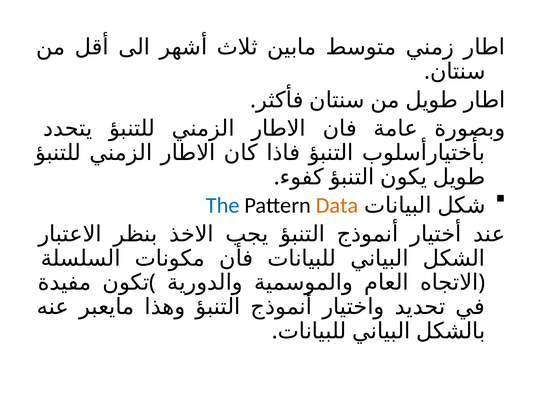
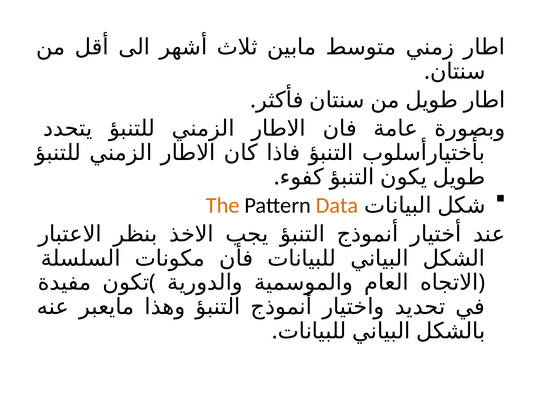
The colour: blue -> orange (223, 205)
